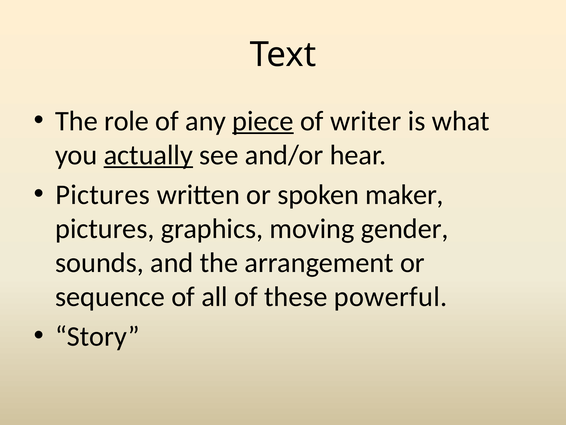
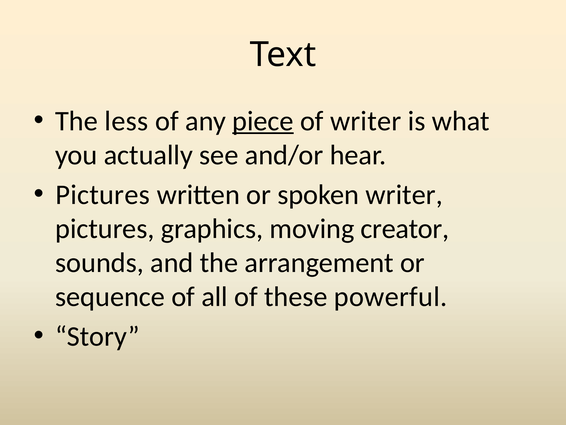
role: role -> less (126, 121)
actually underline: present -> none (148, 155)
spoken maker: maker -> writer (404, 194)
gender: gender -> creator (405, 228)
